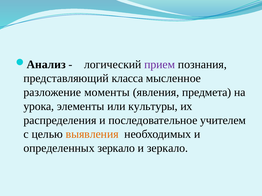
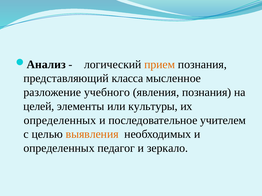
прием colour: purple -> orange (160, 65)
моменты: моменты -> учебного (107, 93)
явления предмета: предмета -> познания (207, 93)
урока: урока -> целей (39, 107)
распределения: распределения -> определенных (60, 121)
определенных зеркало: зеркало -> педагог (116, 148)
